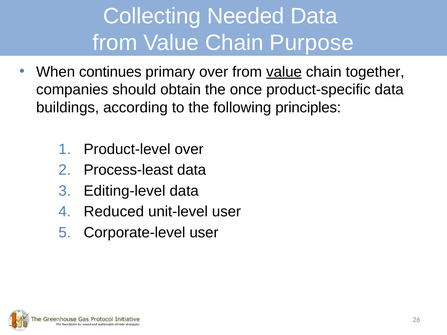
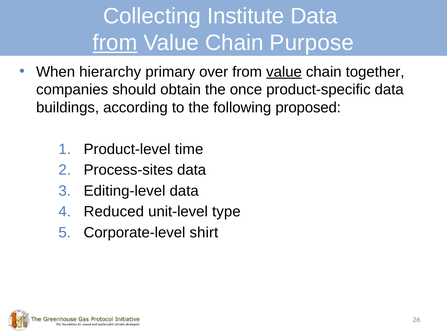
Needed: Needed -> Institute (246, 16)
from underline: none -> present (115, 43)
continues: continues -> hierarchy (110, 72)
principles: principles -> proposed (308, 108)
Product-level over: over -> time (189, 149)
Process-least: Process-least -> Process-sites (128, 170)
unit-level user: user -> type (226, 212)
Corporate-level user: user -> shirt (204, 233)
